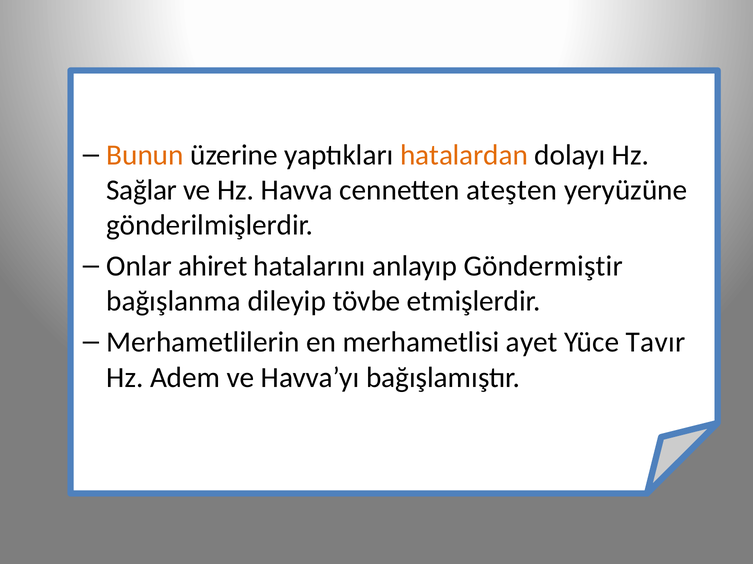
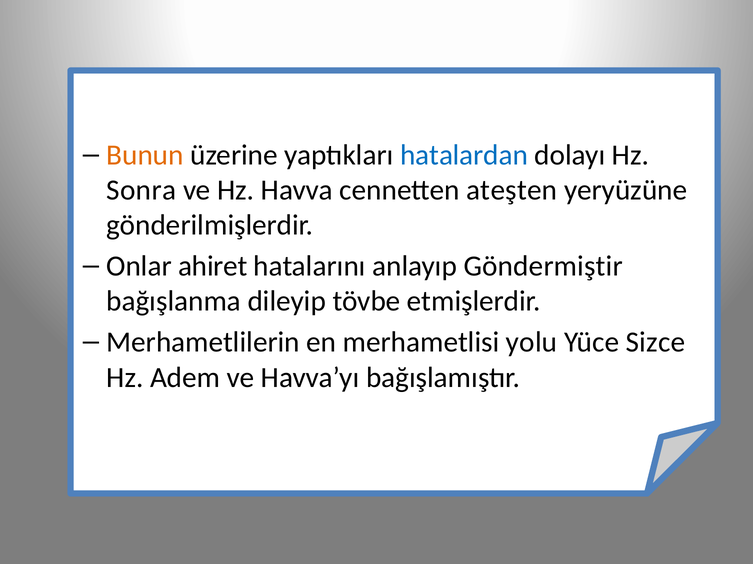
hatalardan colour: orange -> blue (464, 155)
Sağlar: Sağlar -> Sonra (141, 190)
ayet: ayet -> yolu (532, 343)
Tavır: Tavır -> Sizce (656, 343)
